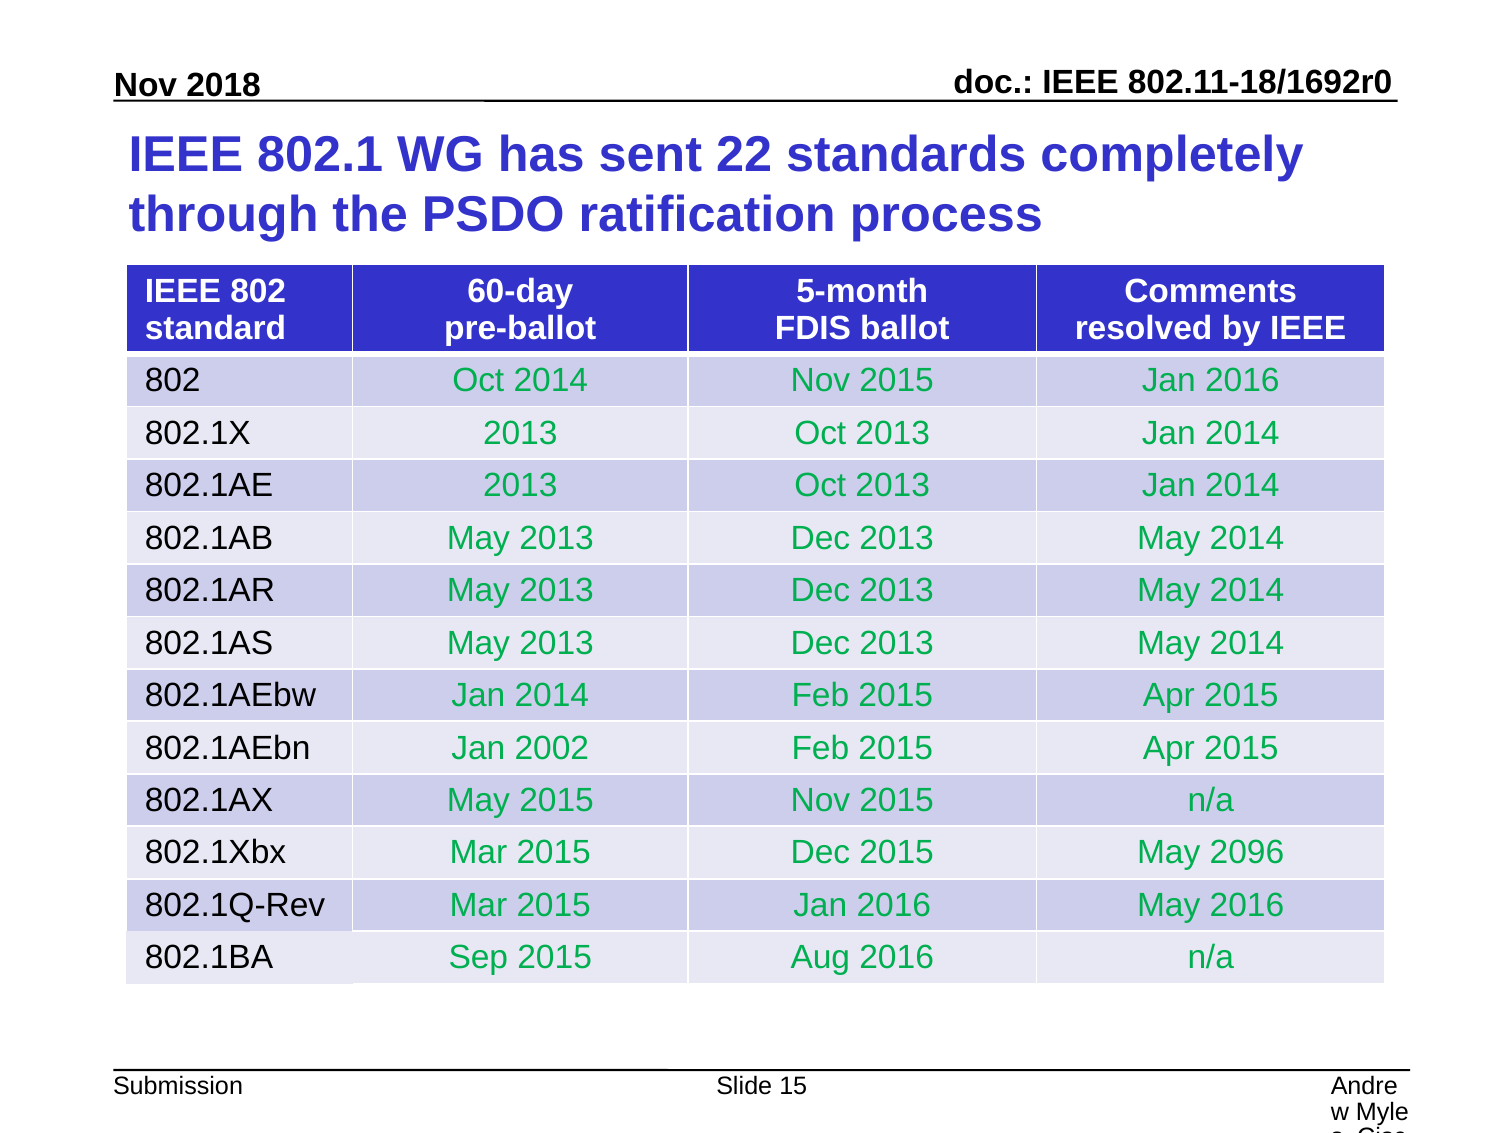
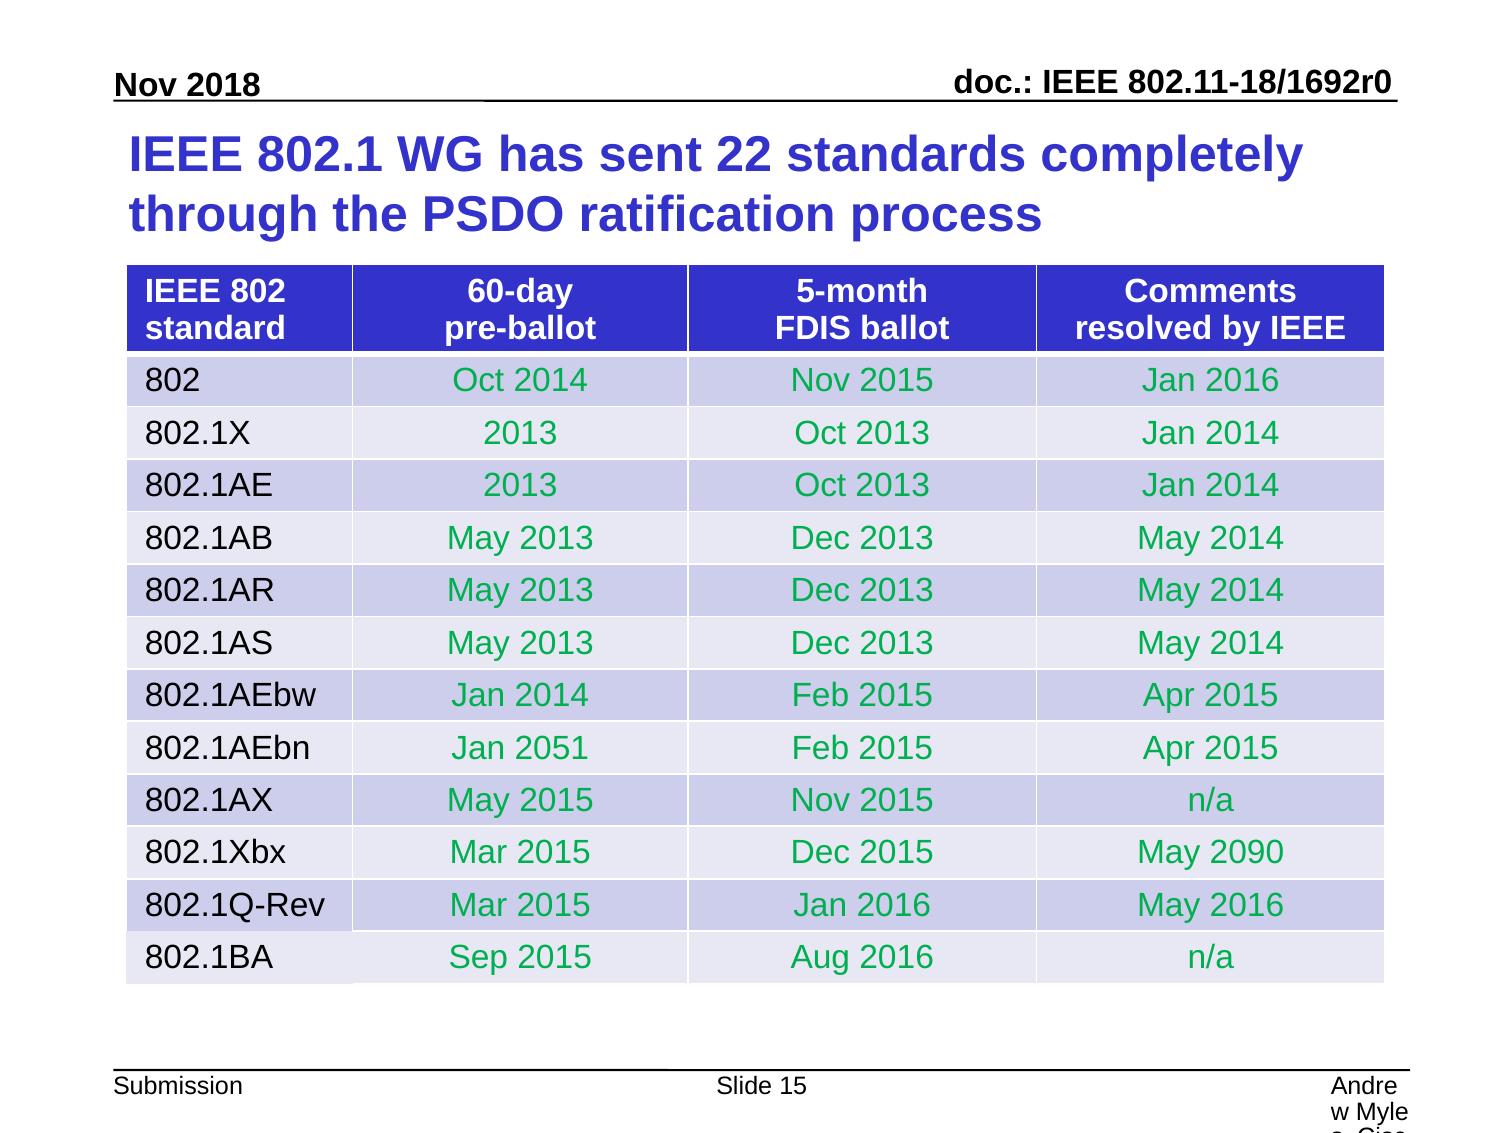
2002: 2002 -> 2051 (552, 748)
2096: 2096 -> 2090 (1247, 853)
